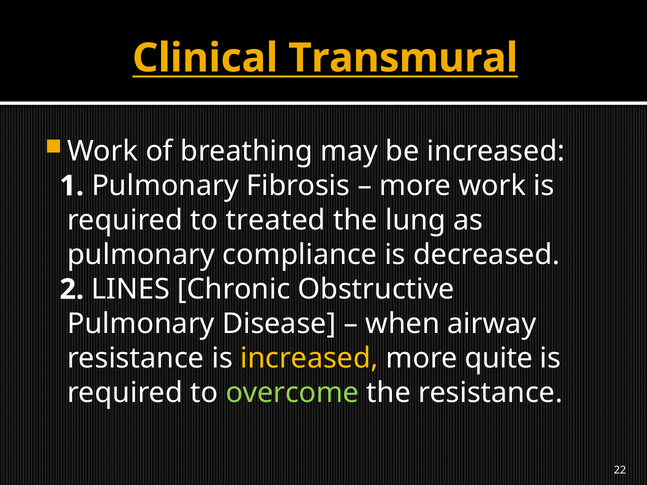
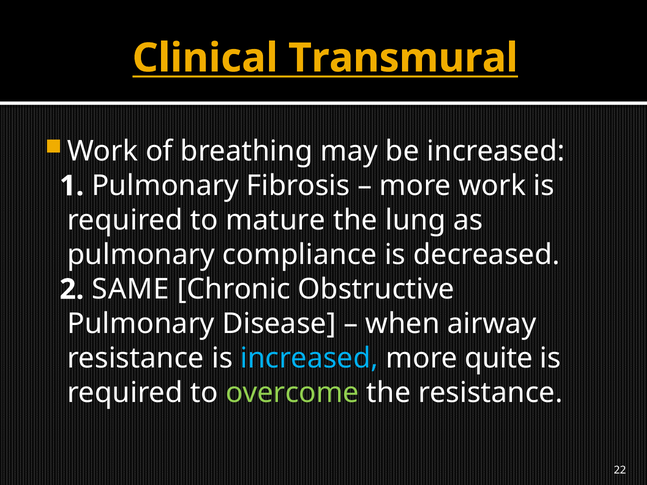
treated: treated -> mature (276, 220)
LINES: LINES -> SAME (130, 290)
increased colour: yellow -> light blue (309, 359)
